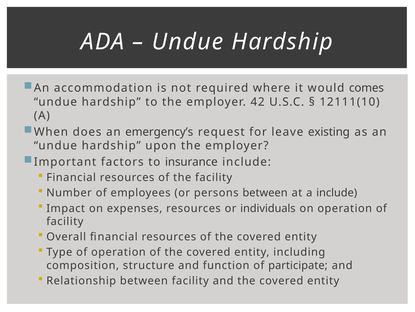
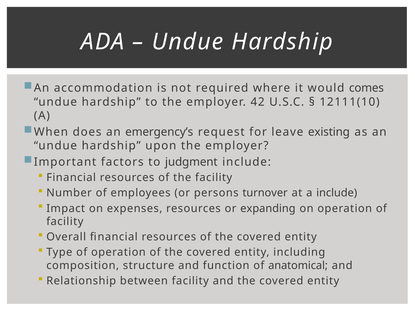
insurance: insurance -> judgment (191, 162)
persons between: between -> turnover (265, 193)
individuals: individuals -> expanding (268, 208)
participate: participate -> anatomical (298, 265)
